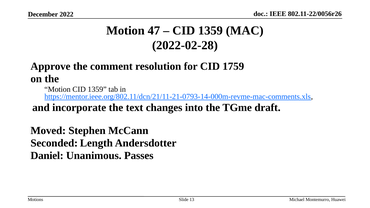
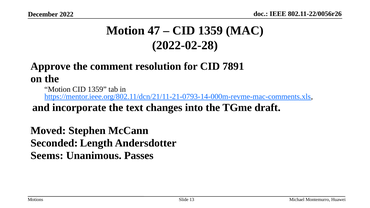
1759: 1759 -> 7891 (233, 66)
Daniel: Daniel -> Seems (47, 156)
